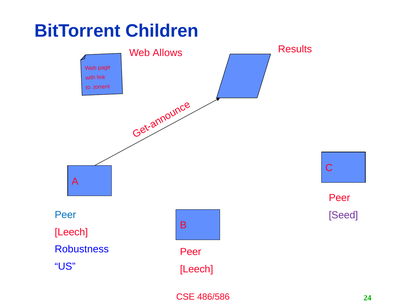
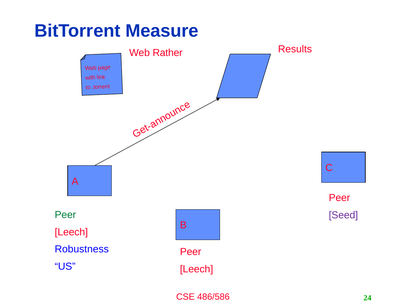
Children: Children -> Measure (162, 31)
Allows: Allows -> Rather (168, 53)
Peer colour: blue -> green (65, 215)
